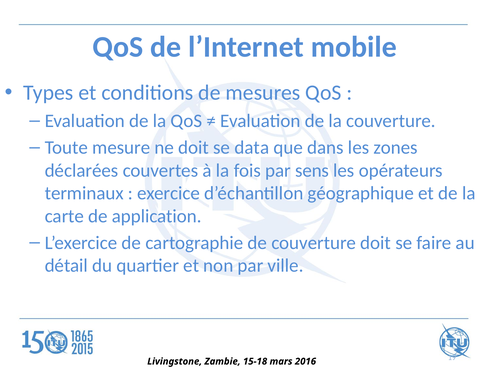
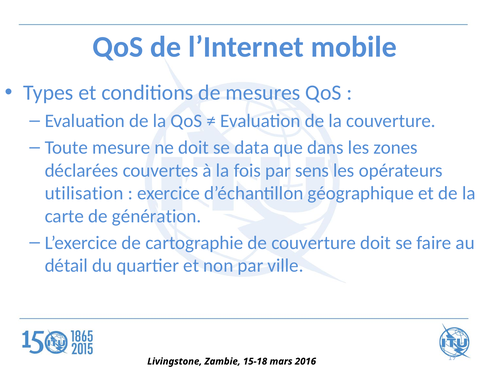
terminaux: terminaux -> utilisation (84, 194)
application: application -> génération (157, 216)
